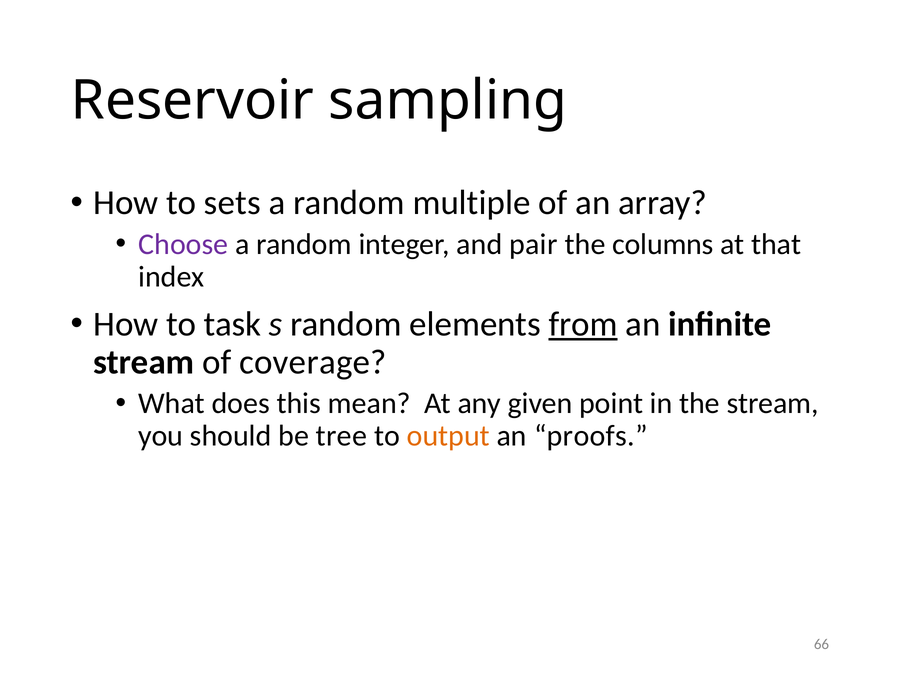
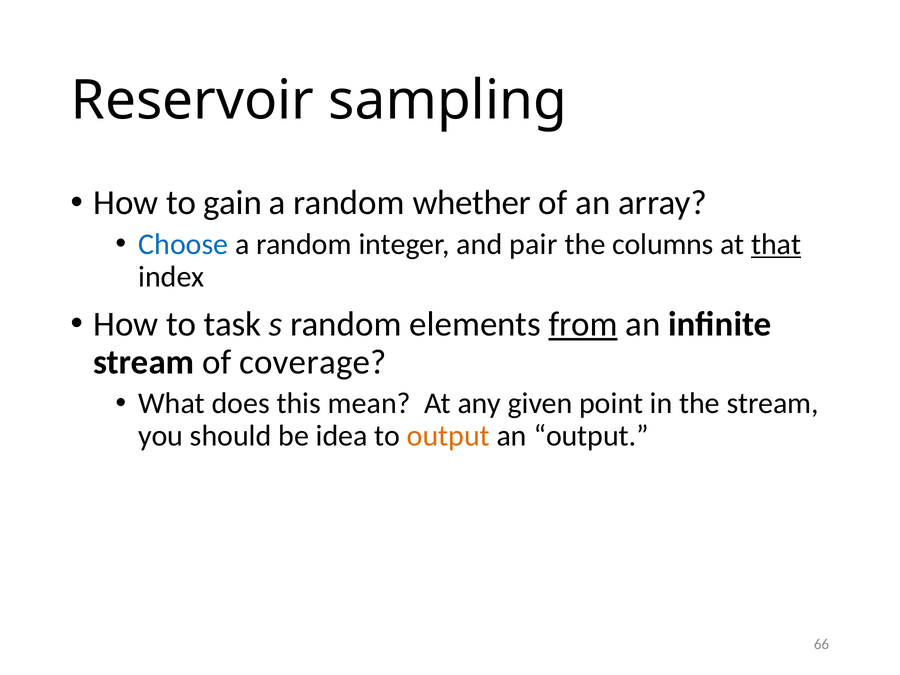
sets: sets -> gain (233, 203)
multiple: multiple -> whether (472, 203)
Choose colour: purple -> blue (183, 244)
that underline: none -> present (776, 244)
tree: tree -> idea (342, 436)
an proofs: proofs -> output (591, 436)
